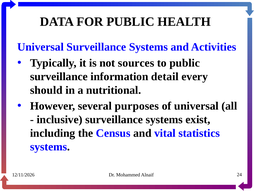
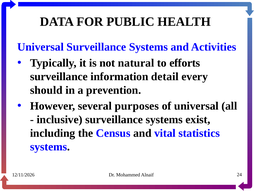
sources: sources -> natural (136, 63)
to public: public -> efforts (185, 63)
nutritional: nutritional -> prevention (114, 90)
